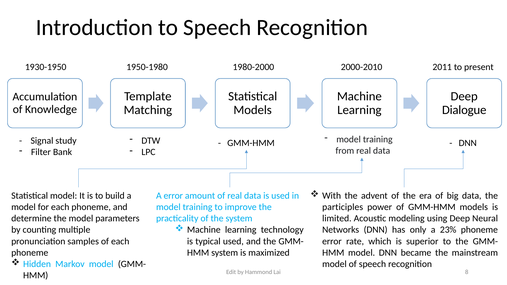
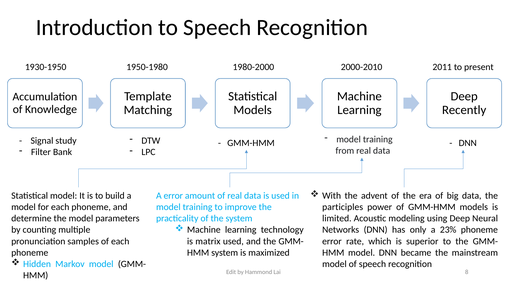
Dialogue: Dialogue -> Recently (464, 110)
typical: typical -> matrix (208, 241)
